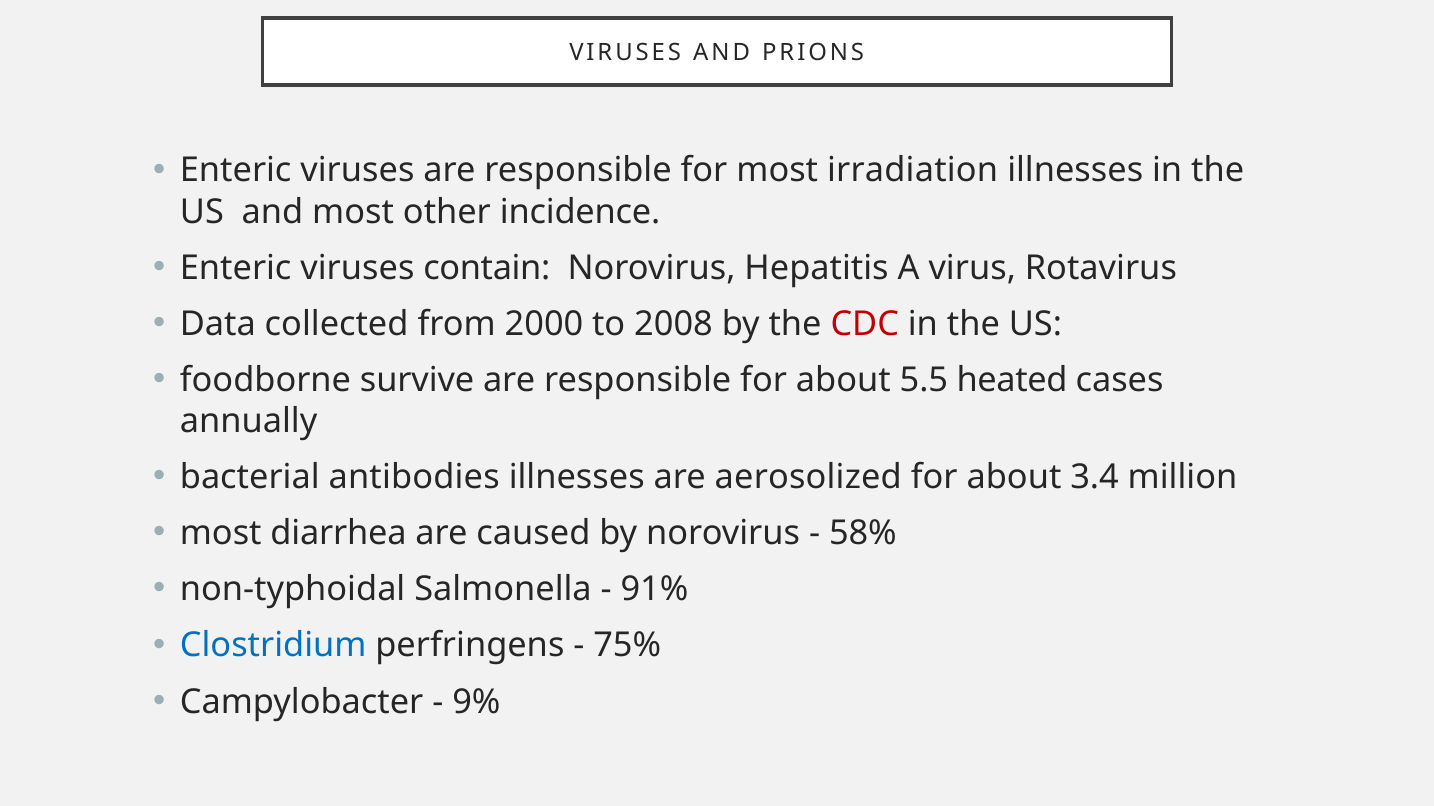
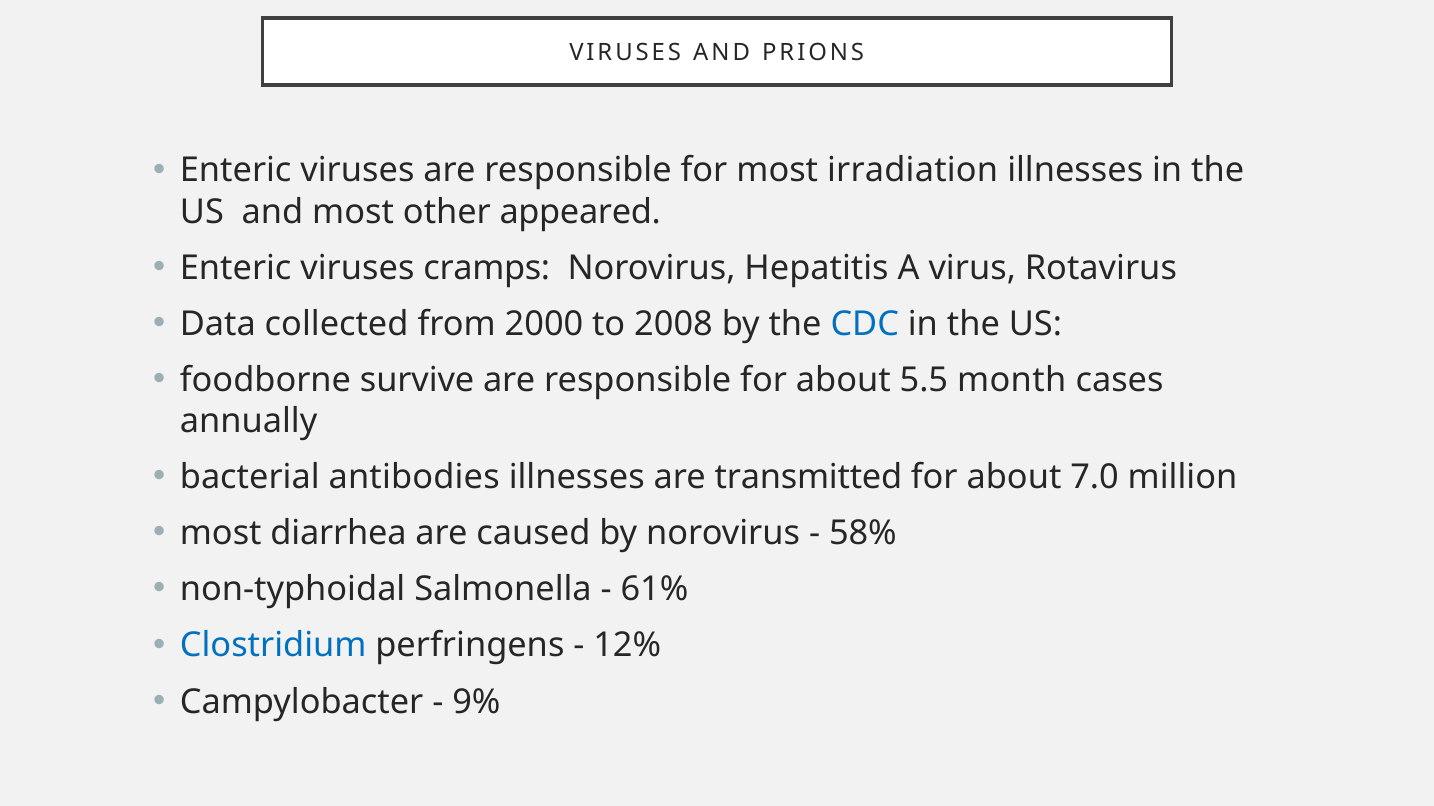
incidence: incidence -> appeared (580, 212)
contain: contain -> cramps (487, 268)
CDC colour: red -> blue (865, 324)
heated: heated -> month (1012, 380)
aerosolized: aerosolized -> transmitted (808, 478)
3.4: 3.4 -> 7.0 (1095, 478)
91%: 91% -> 61% (654, 590)
75%: 75% -> 12% (627, 646)
